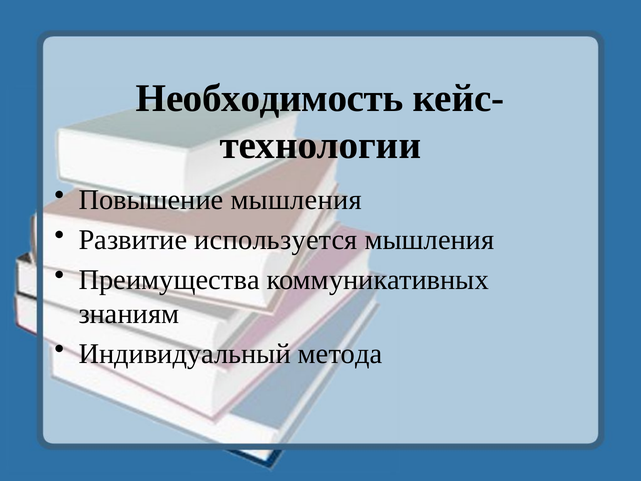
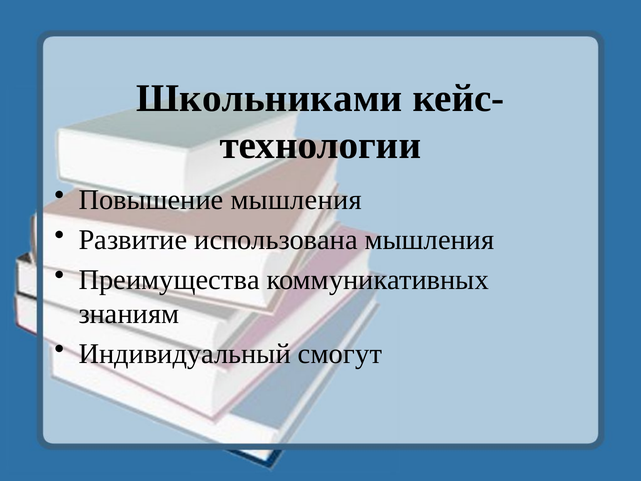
Необходимость: Необходимость -> Школьниками (269, 98)
используется: используется -> использована (276, 240)
метода: метода -> смогут (340, 354)
